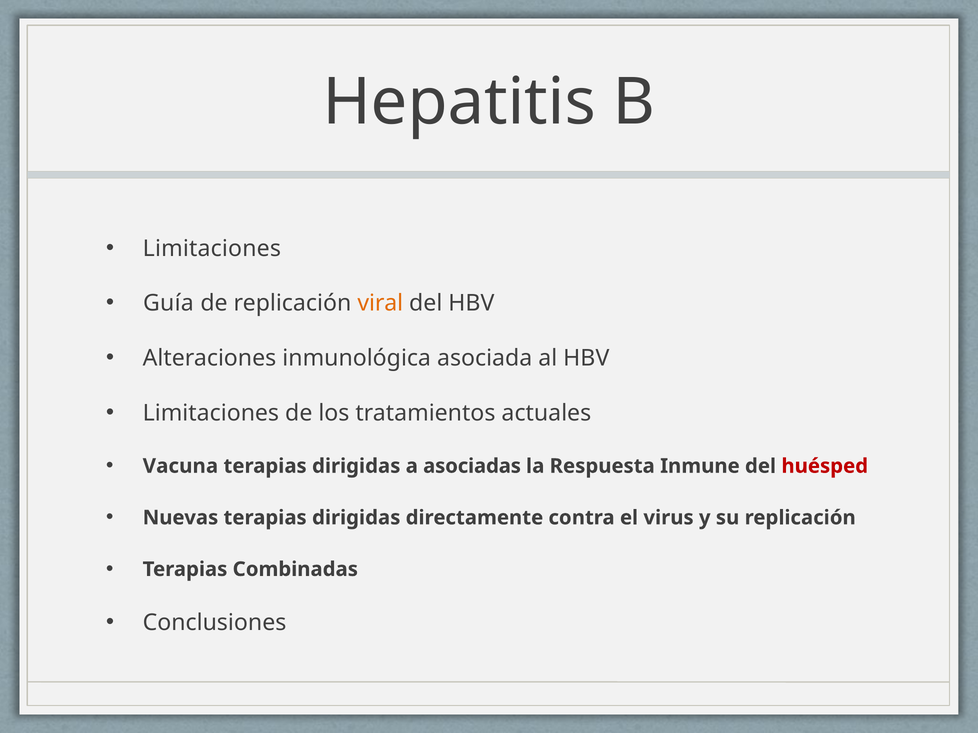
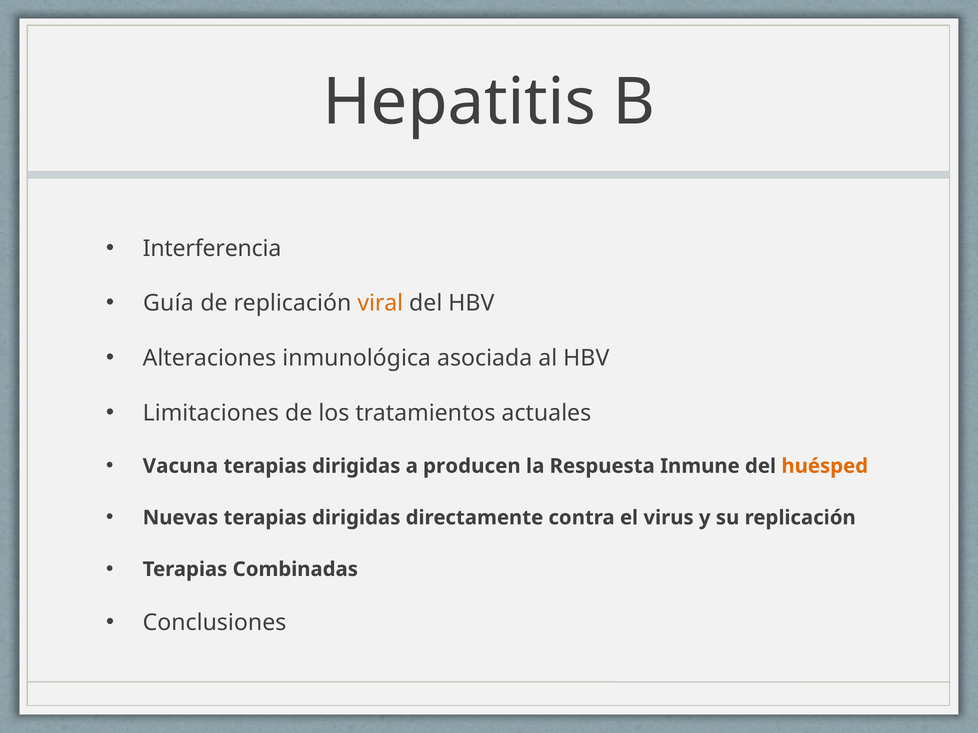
Limitaciones: Limitaciones -> Interferencia (212, 249)
asociadas: asociadas -> producen (472, 466)
huésped colour: red -> orange (825, 466)
